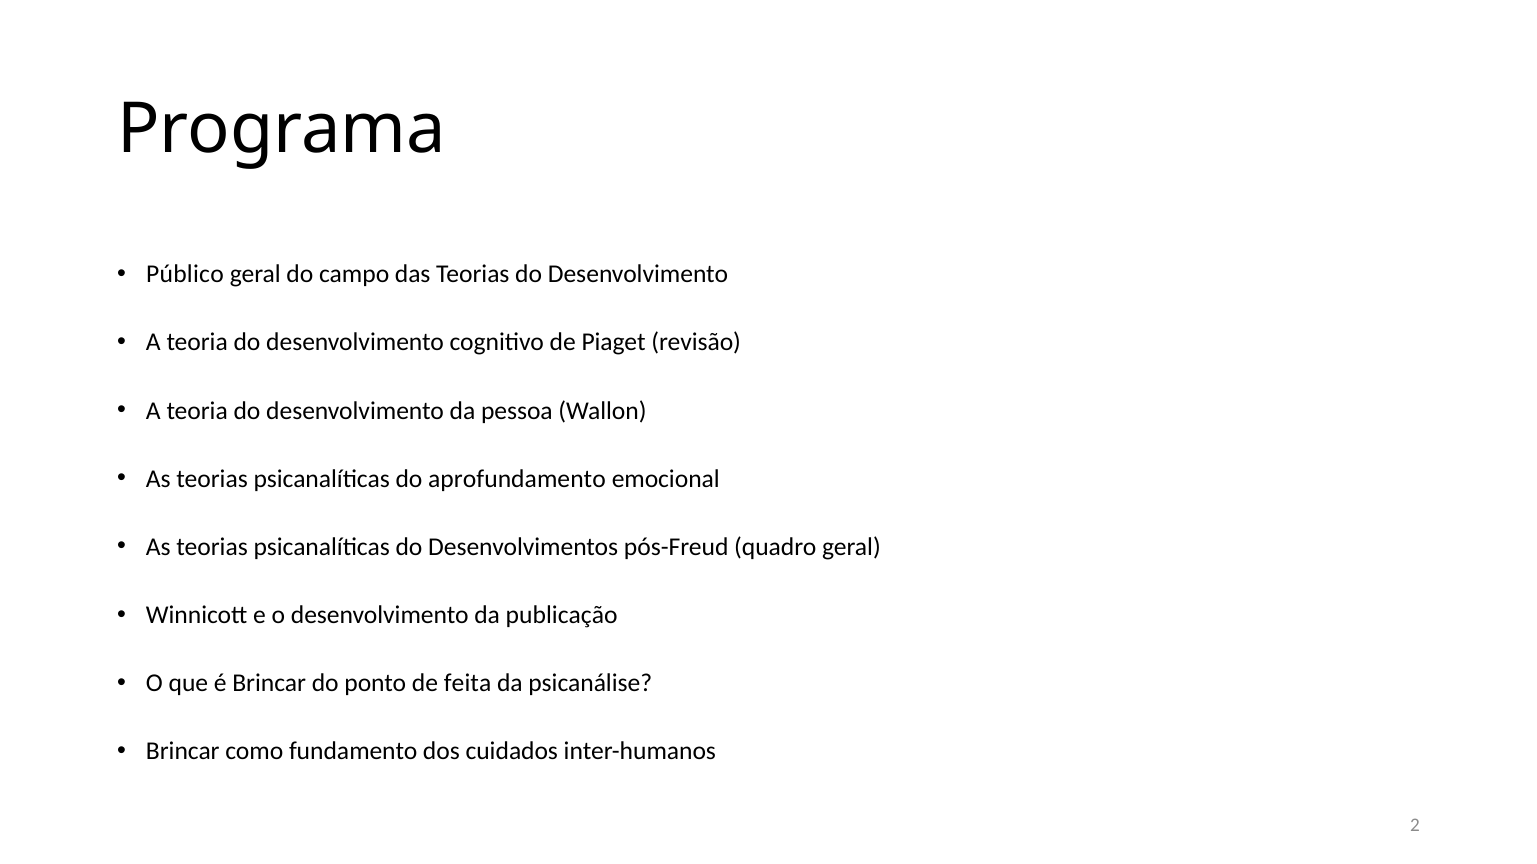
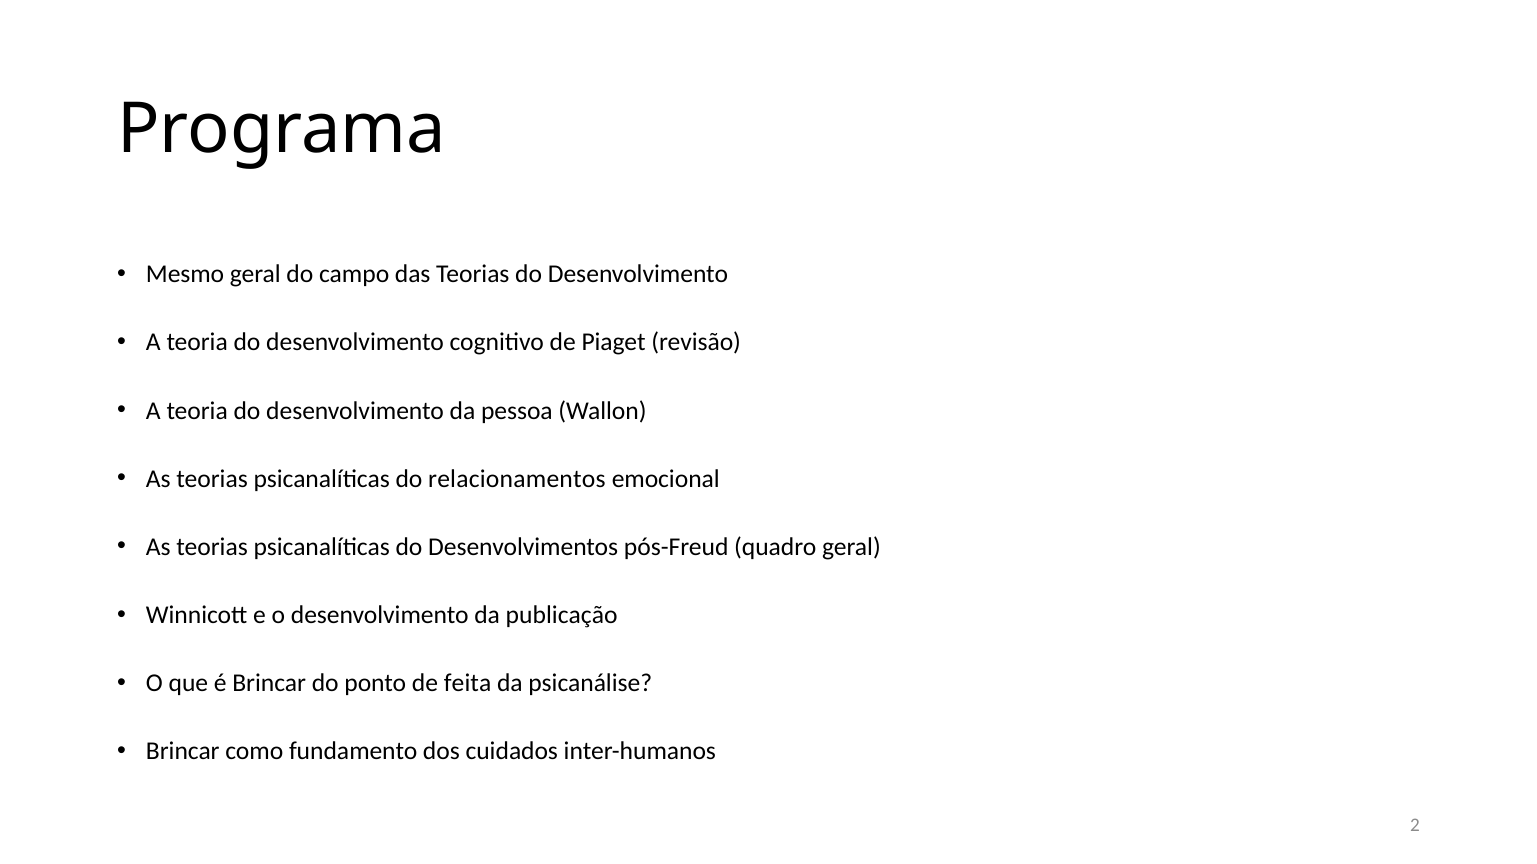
Público: Público -> Mesmo (185, 275)
aprofundamento: aprofundamento -> relacionamentos (517, 479)
